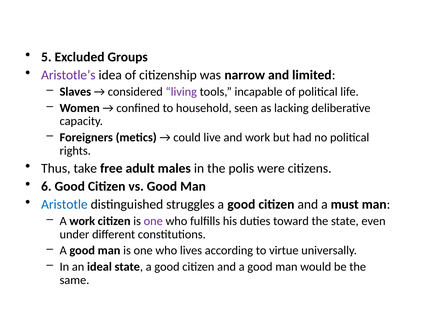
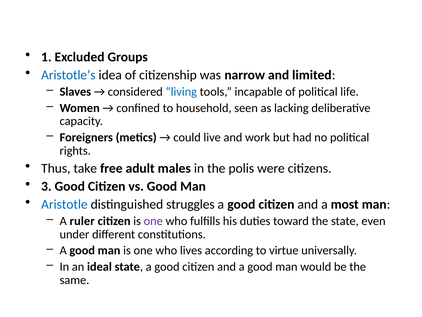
5: 5 -> 1 (46, 57)
Aristotle’s colour: purple -> blue (68, 75)
living colour: purple -> blue (181, 92)
6: 6 -> 3 (46, 186)
must: must -> most (345, 204)
A work: work -> ruler (82, 221)
